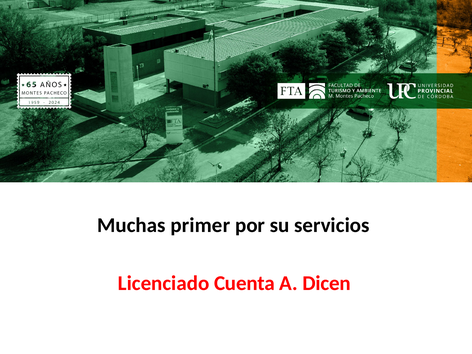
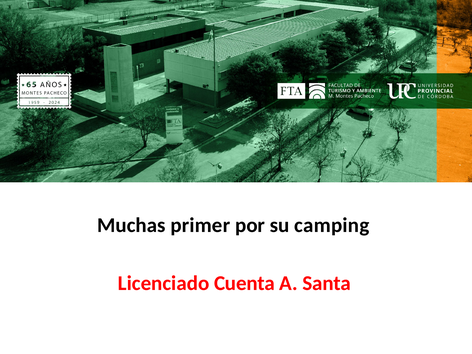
servicios: servicios -> camping (332, 225)
Dicen: Dicen -> Santa (327, 283)
